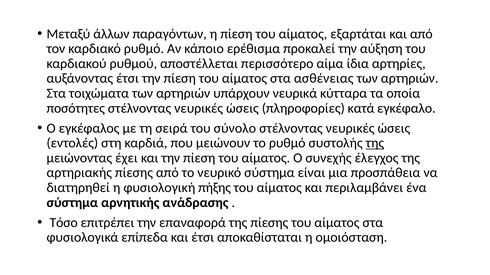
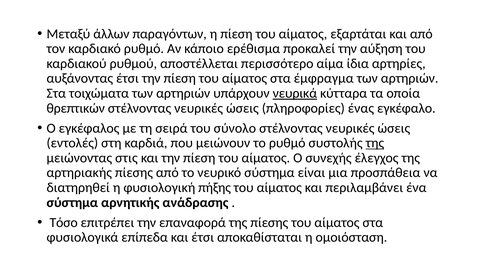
ασθένειας: ασθένειας -> έμφραγμα (324, 79)
νευρικά underline: none -> present (295, 94)
ποσότητες: ποσότητες -> θρεπτικών (76, 108)
κατά: κατά -> ένας (361, 108)
έχει: έχει -> στις (126, 158)
